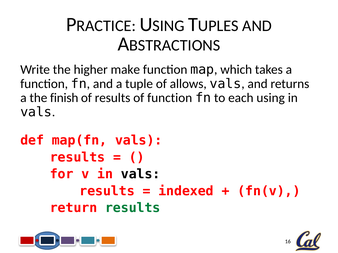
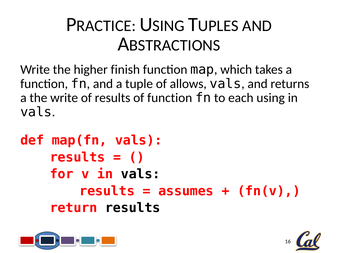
make: make -> finish (125, 70)
the finish: finish -> write (64, 98)
indexed: indexed -> assumes (186, 191)
results colour: green -> black (133, 208)
